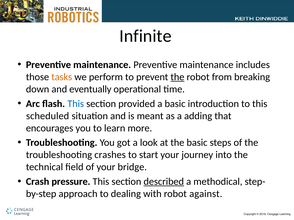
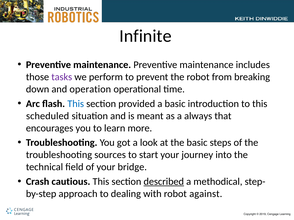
tasks colour: orange -> purple (62, 77)
the underline: present -> none (177, 77)
eventually: eventually -> operation (90, 89)
adding: adding -> always (198, 116)
crashes: crashes -> sources (110, 155)
pressure: pressure -> cautious (71, 182)
